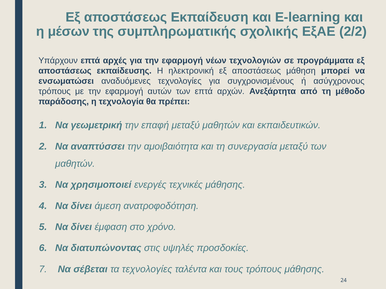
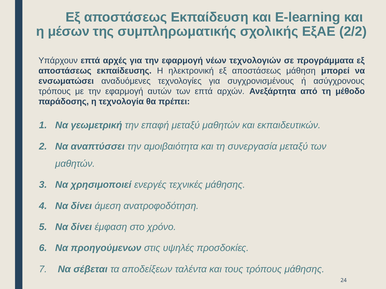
διατυπώνοντας: διατυπώνοντας -> προηγούμενων (106, 248)
τα τεχνολογίες: τεχνολογίες -> αποδείξεων (147, 270)
